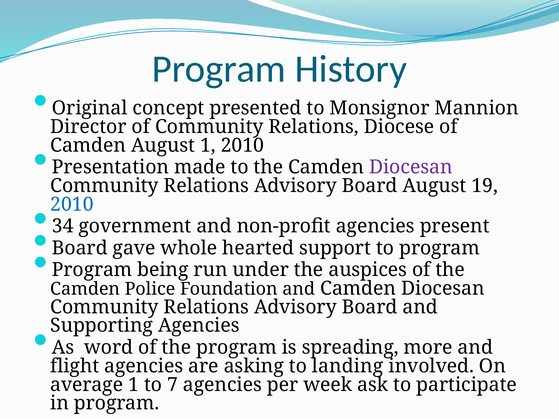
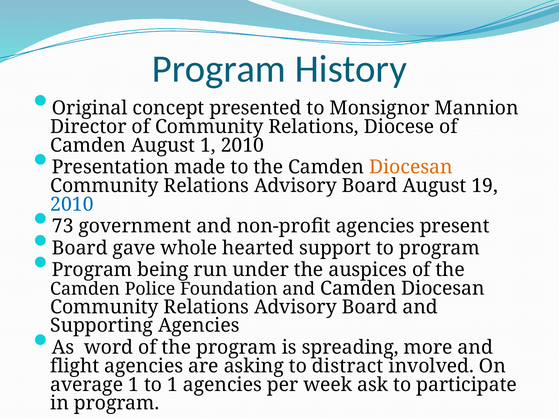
Diocesan colour: purple -> orange (411, 167)
34: 34 -> 73 (63, 226)
landing: landing -> distract (348, 366)
to 7: 7 -> 1 (172, 385)
